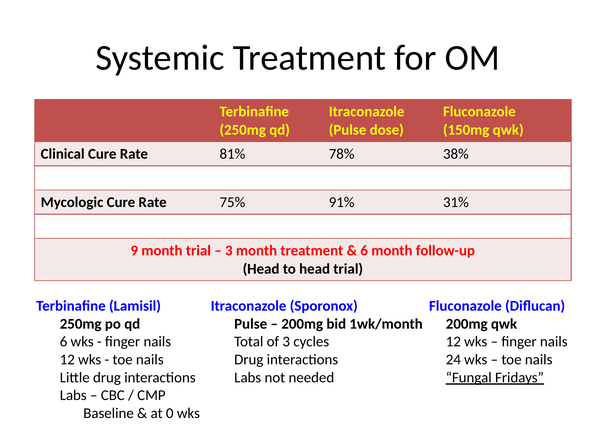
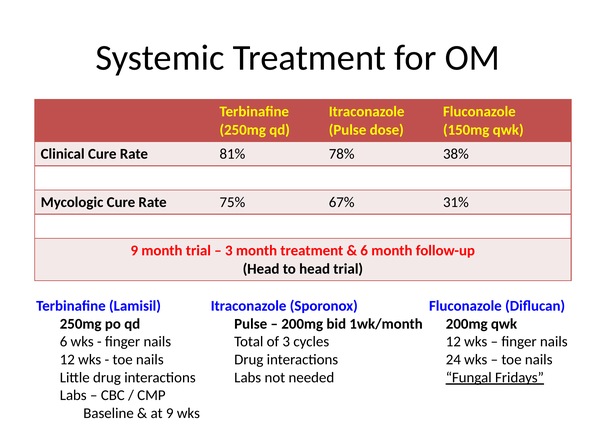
91%: 91% -> 67% (342, 202)
at 0: 0 -> 9 (170, 413)
